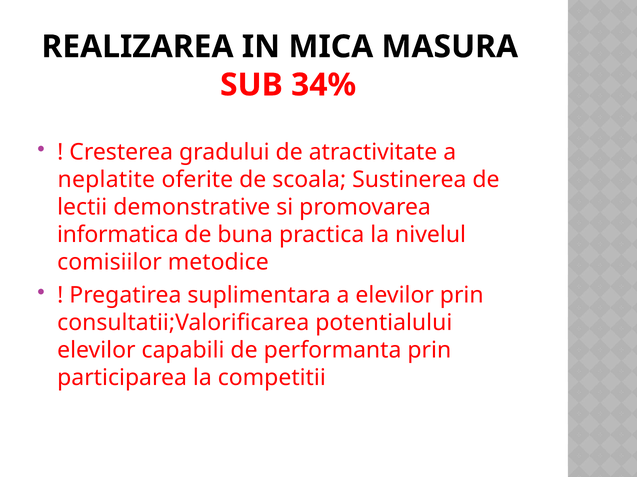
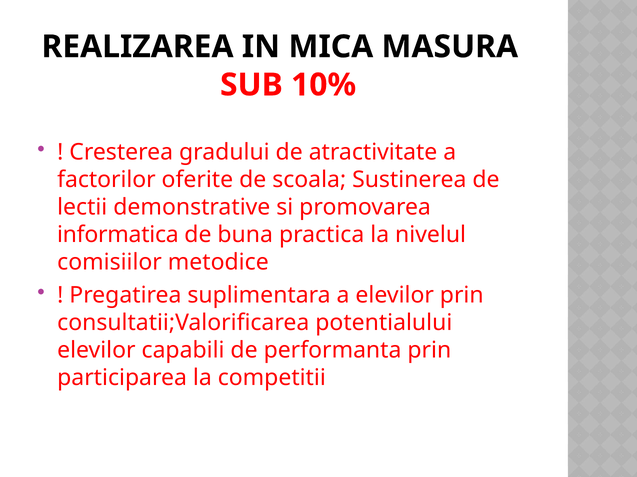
34%: 34% -> 10% (324, 85)
neplatite: neplatite -> factorilor (106, 180)
